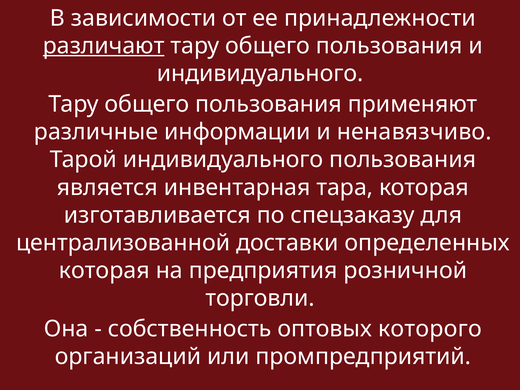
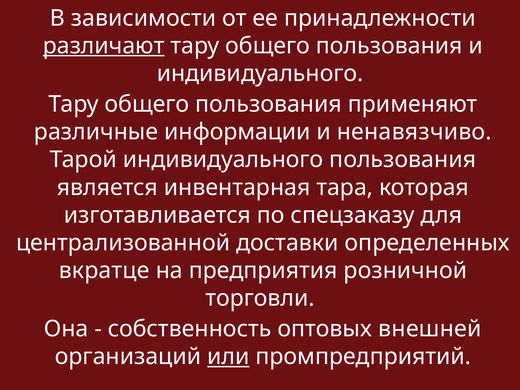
которая: которая -> вкратце (104, 271)
которого: которого -> внешней (430, 329)
или underline: none -> present (228, 357)
